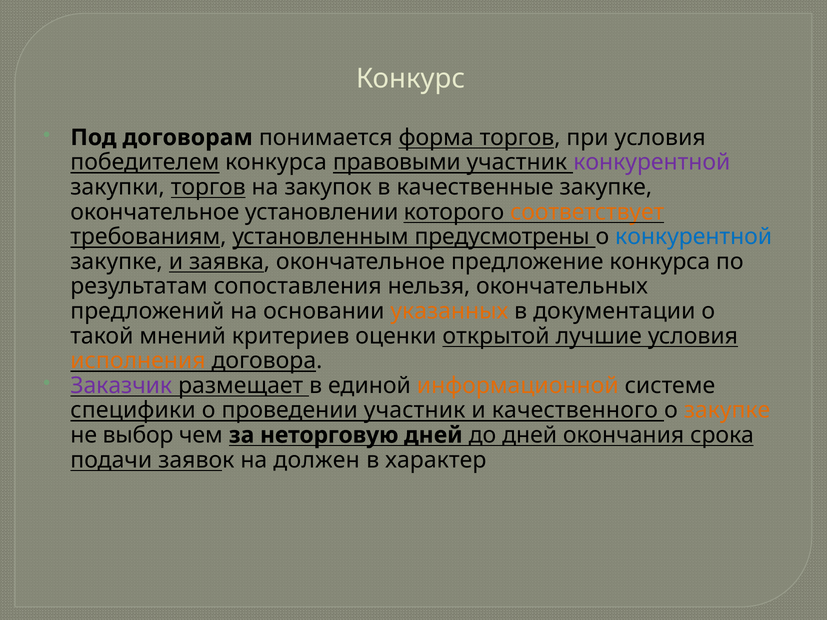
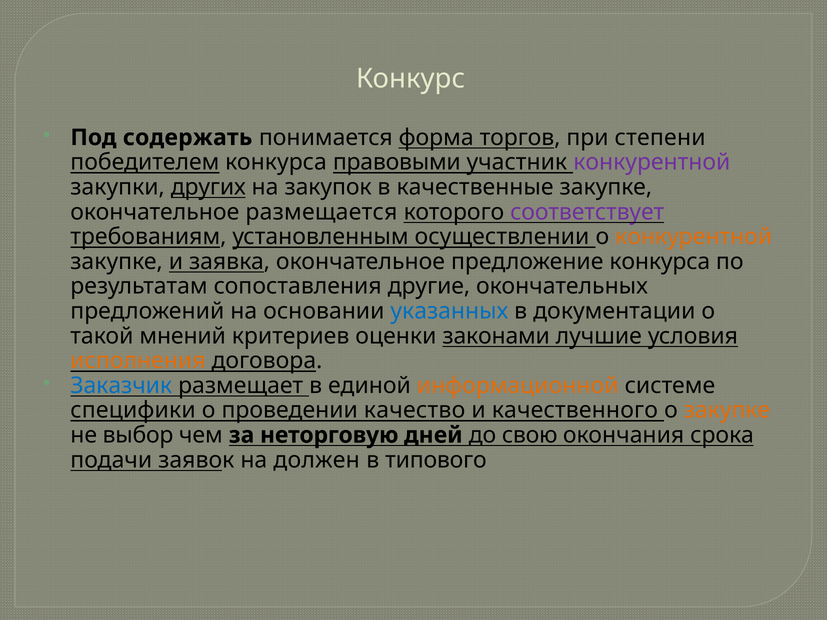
договорам: договорам -> содержать (188, 138)
при условия: условия -> степени (660, 138)
закупки торгов: торгов -> других (208, 187)
установлении: установлении -> размещается (321, 212)
соответствует colour: orange -> purple (587, 212)
предусмотрены: предусмотрены -> осуществлении (502, 237)
конкурентной colour: blue -> orange (694, 237)
нельзя: нельзя -> другие (429, 286)
указанных colour: orange -> blue (449, 311)
открытой: открытой -> законами (496, 336)
Заказчик colour: purple -> blue (121, 386)
проведении участник: участник -> качество (415, 411)
до дней: дней -> свою (530, 435)
характер: характер -> типового (436, 460)
